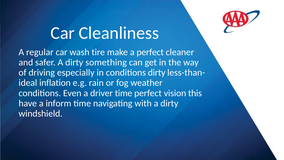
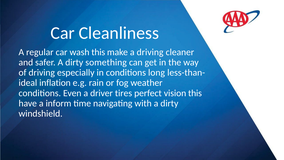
wash tire: tire -> this (98, 52)
a perfect: perfect -> driving (150, 52)
conditions dirty: dirty -> long (157, 73)
driver time: time -> tires (124, 93)
